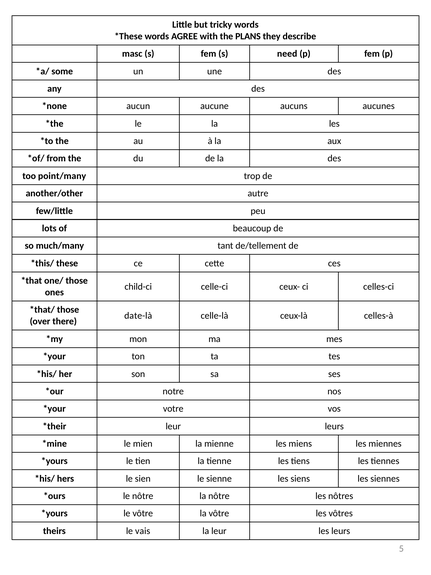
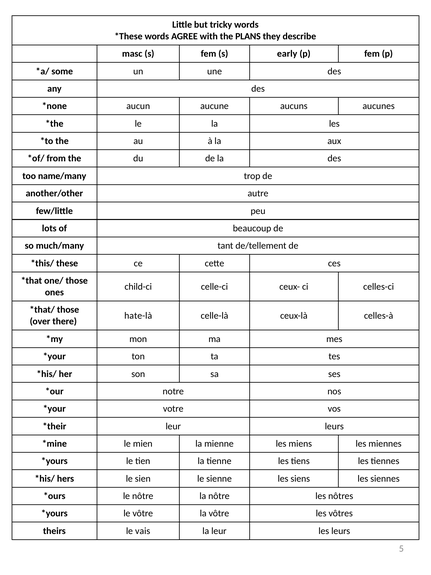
need: need -> early (287, 54)
point/many: point/many -> name/many (62, 176)
date-là: date-là -> hate-là (138, 315)
